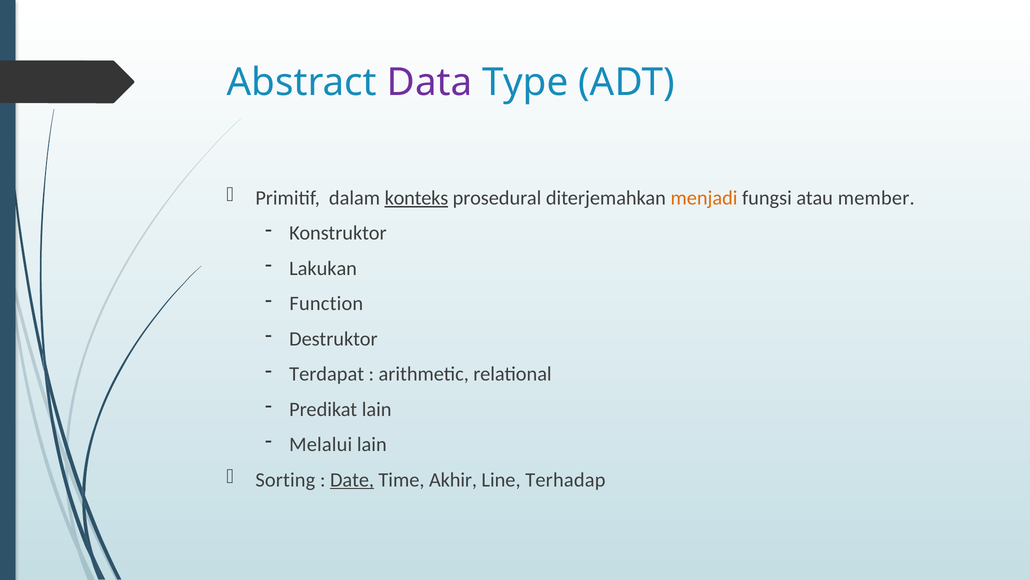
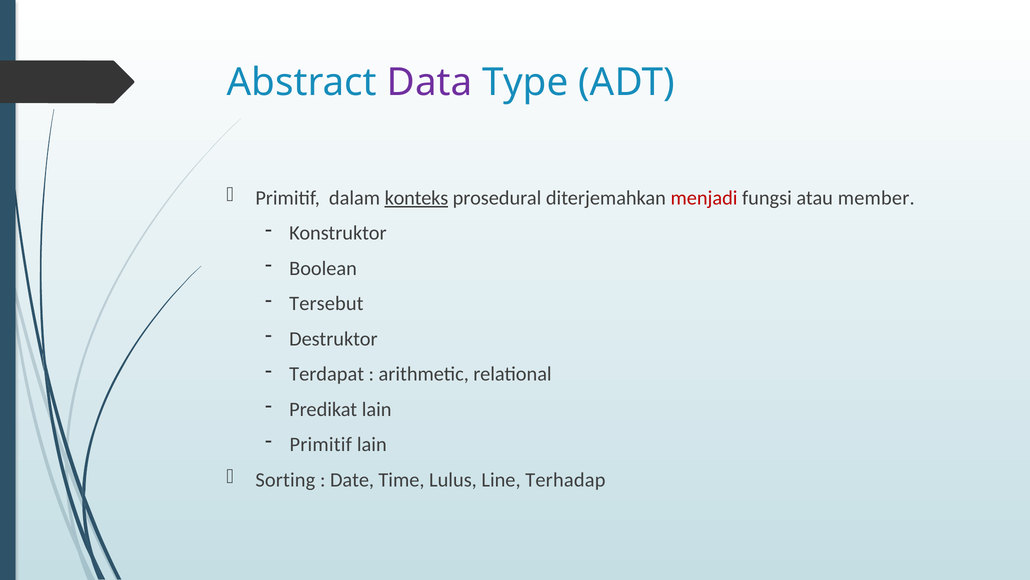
menjadi colour: orange -> red (704, 198)
Lakukan: Lakukan -> Boolean (323, 268)
Function: Function -> Tersebut (326, 303)
Melalui: Melalui -> Primitif (321, 444)
Date underline: present -> none (352, 479)
Akhir: Akhir -> Lulus (453, 479)
